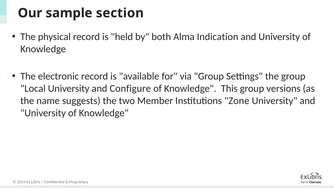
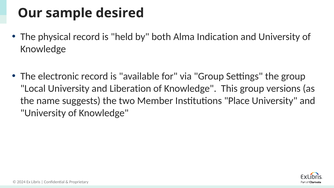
section: section -> desired (120, 13)
Configure: Configure -> Liberation (130, 88)
Zone: Zone -> Place (237, 101)
